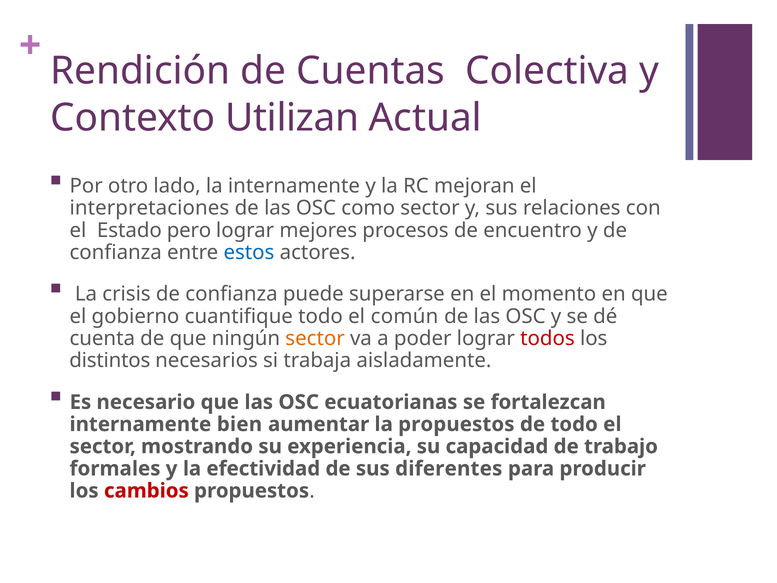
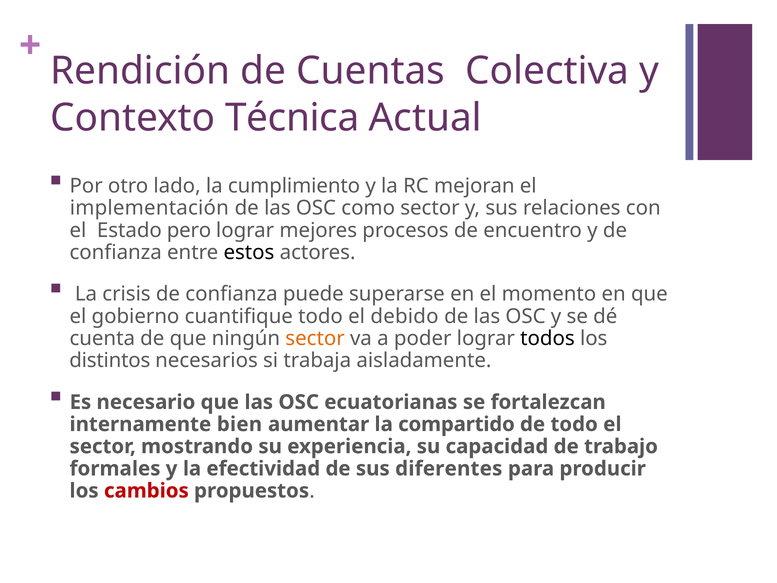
Utilizan: Utilizan -> Técnica (292, 118)
la internamente: internamente -> cumplimiento (294, 186)
interpretaciones: interpretaciones -> implementación (149, 208)
estos colour: blue -> black (249, 252)
común: común -> debido (405, 316)
todos colour: red -> black (547, 338)
la propuestos: propuestos -> compartido (456, 424)
